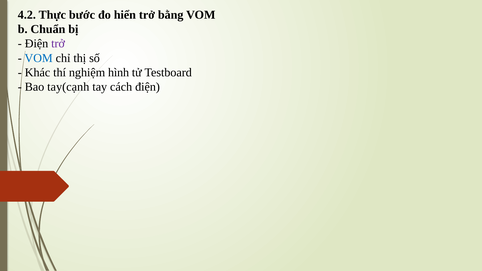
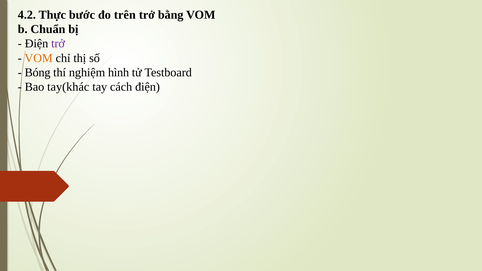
hiển: hiển -> trên (125, 15)
VOM colour: blue -> orange (39, 58)
Khác: Khác -> Bóng (38, 73)
tay(cạnh: tay(cạnh -> tay(khác (68, 87)
